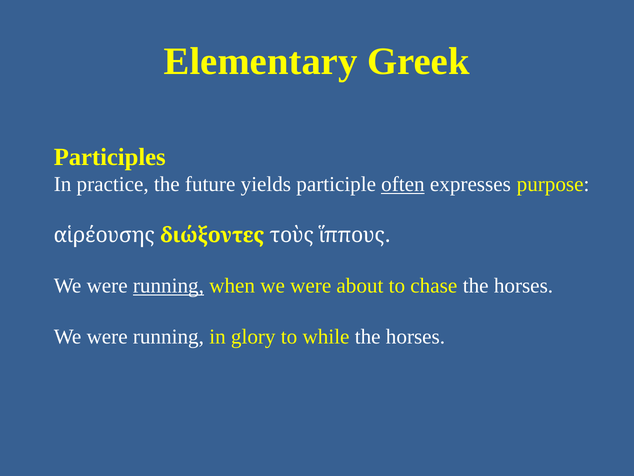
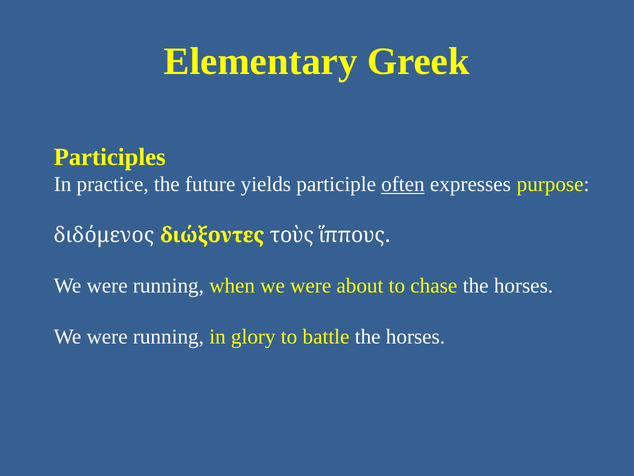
αἱρέουσης: αἱρέουσης -> διδόμενος (104, 235)
running underline: present -> none (168, 286)
while: while -> battle (326, 336)
